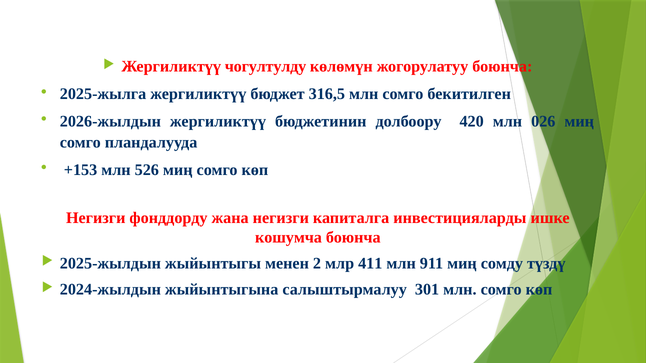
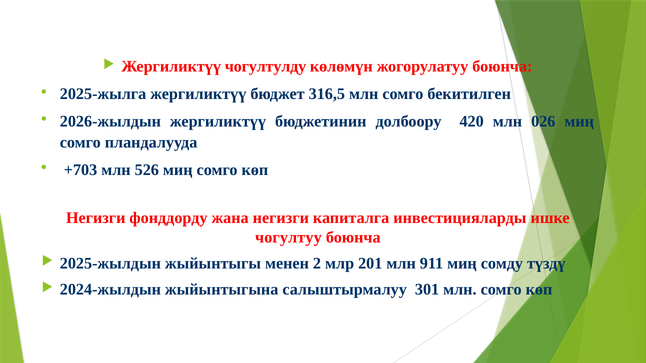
+153: +153 -> +703 (81, 170)
кошумча: кошумча -> чогултуу (288, 238)
411: 411 -> 201 (370, 264)
